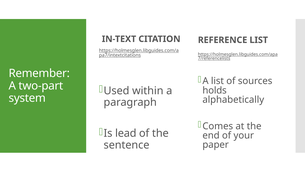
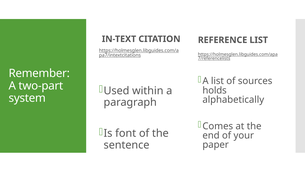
lead: lead -> font (126, 133)
